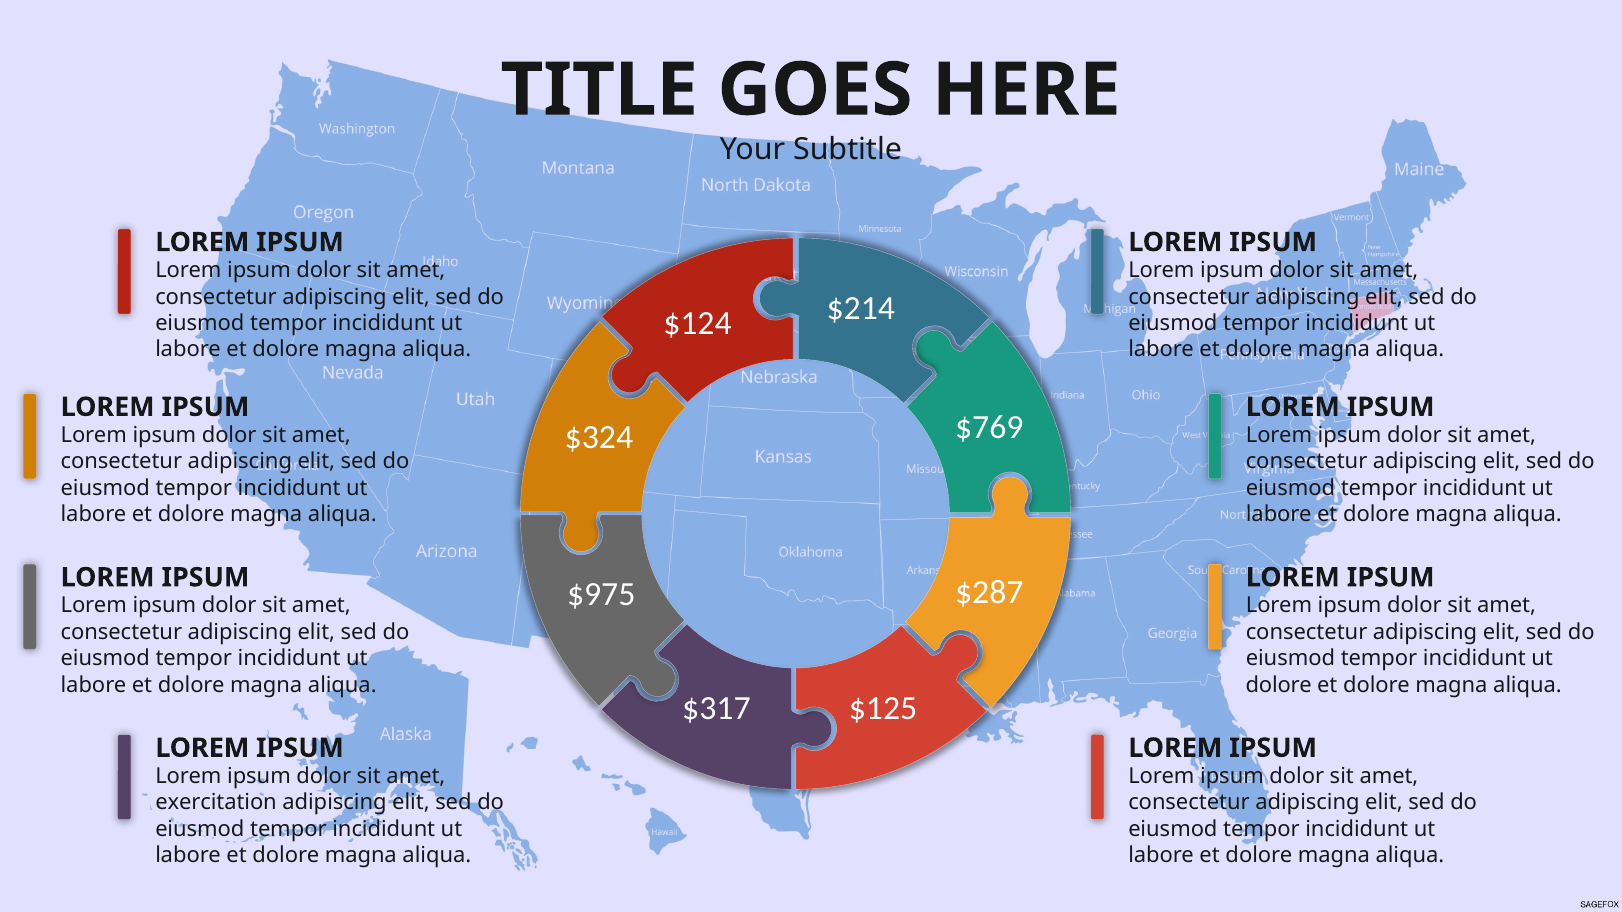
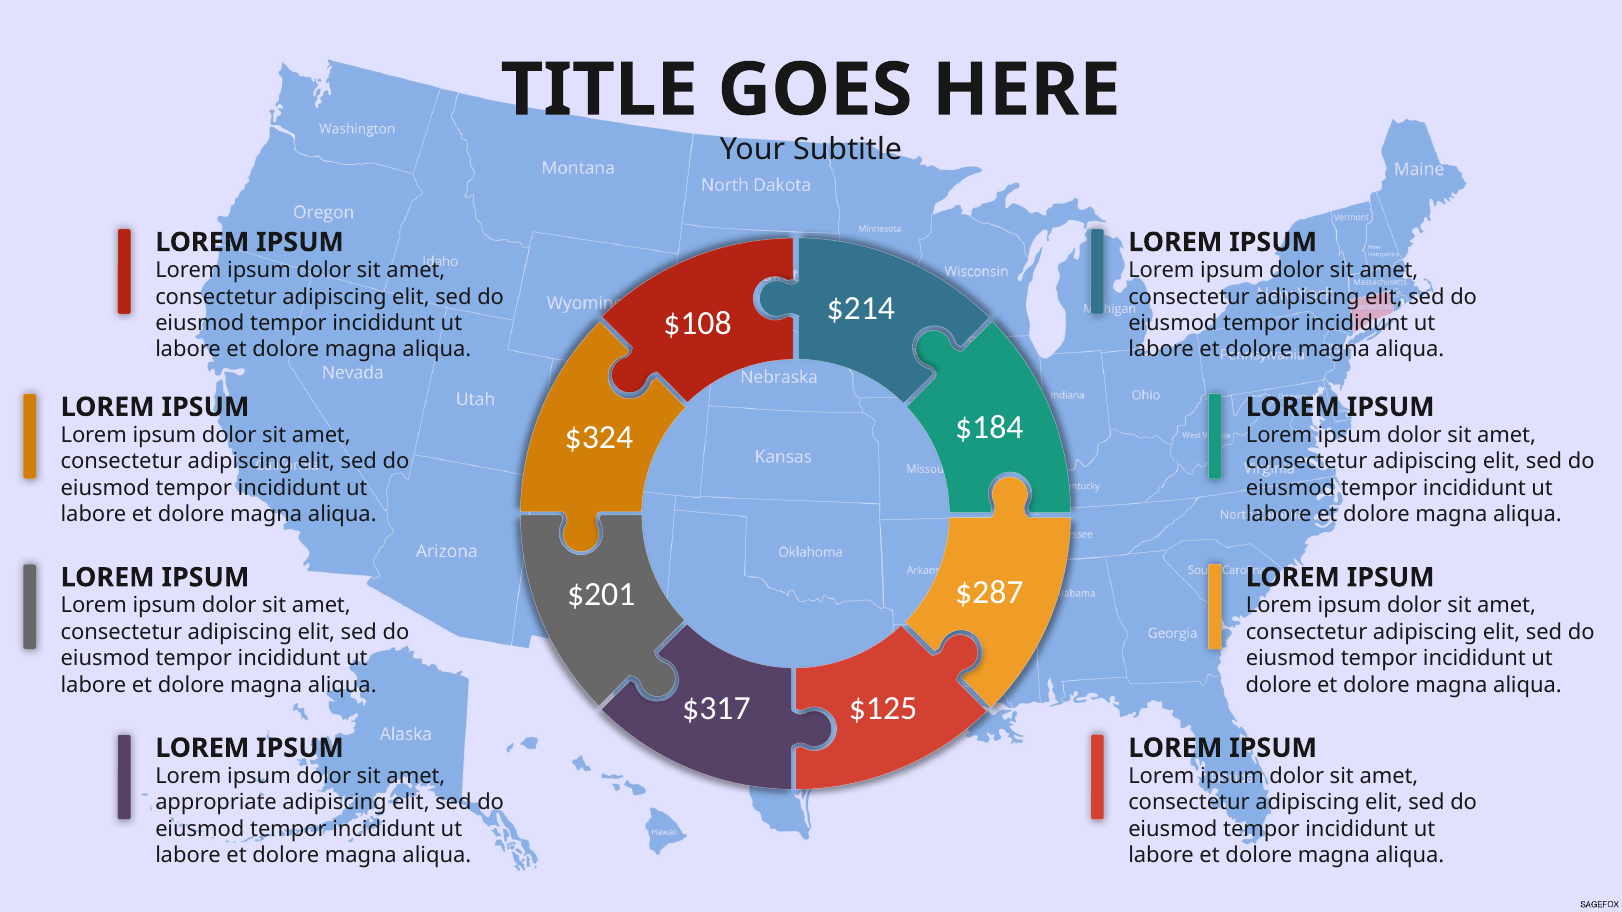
$124: $124 -> $108 (697, 324)
$769: $769 -> $184 (989, 427)
$975: $975 -> $201 (601, 595)
exercitation: exercitation -> appropriate (216, 803)
